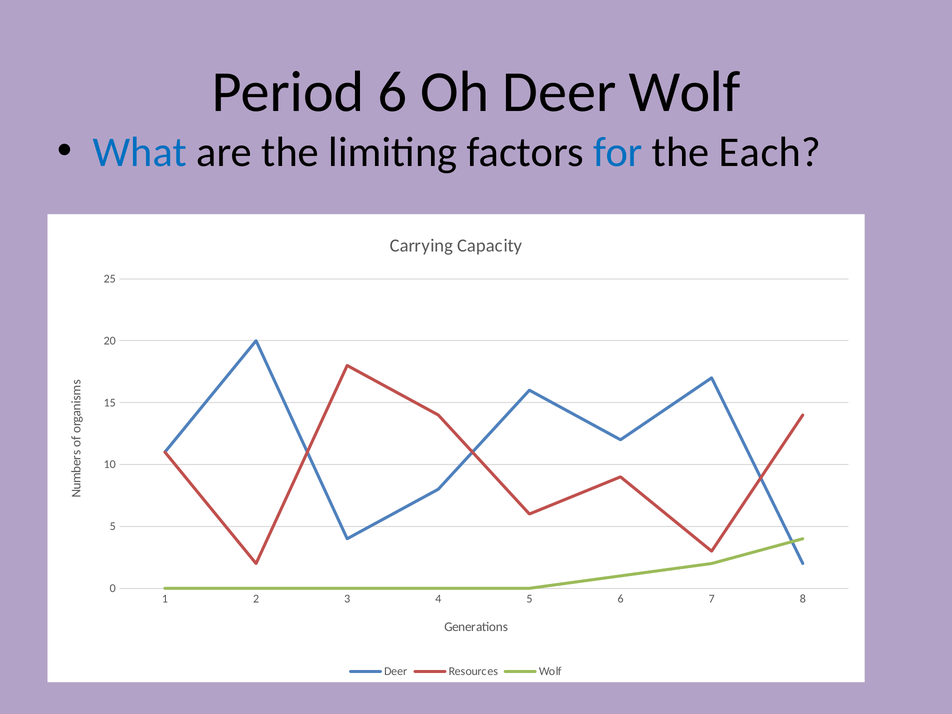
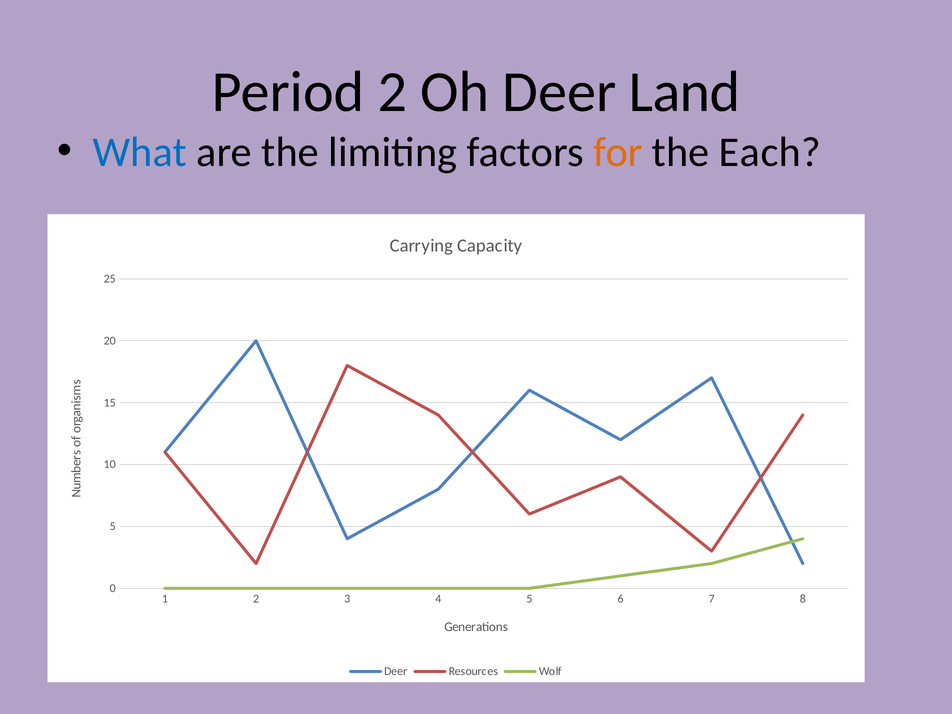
Period 6: 6 -> 2 (392, 92)
Deer Wolf: Wolf -> Land (685, 92)
for colour: blue -> orange (618, 152)
